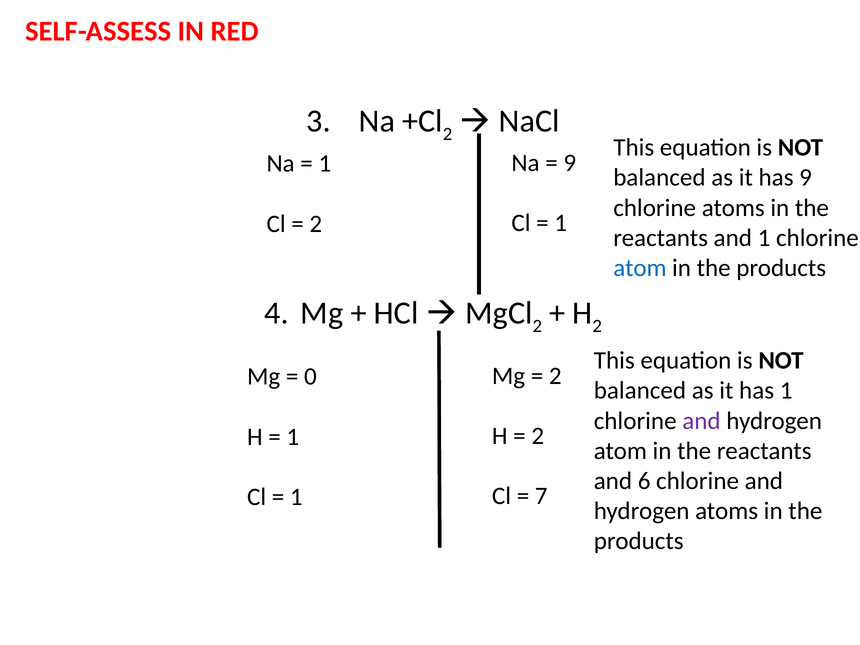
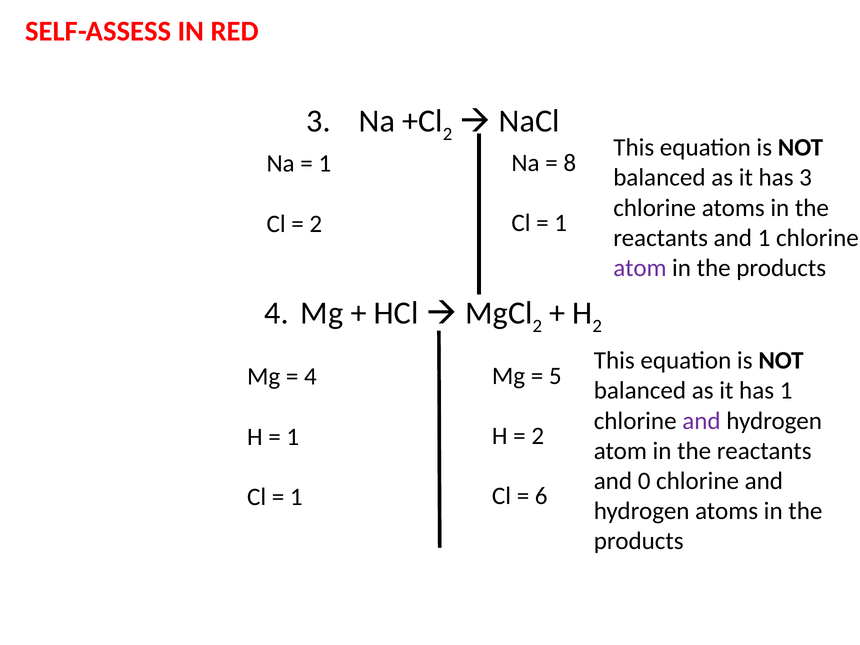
9: 9 -> 8 (570, 163)
has 9: 9 -> 3 (806, 178)
atom colour: blue -> purple (640, 268)
2: 2 -> 5 (555, 376)
0: 0 -> 4 (310, 377)
6: 6 -> 0 (644, 481)
7: 7 -> 6 (541, 496)
